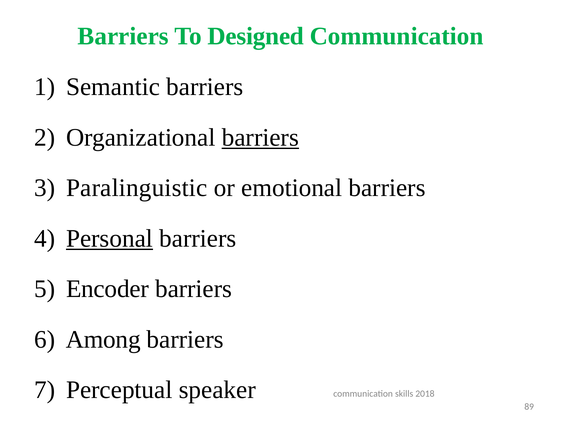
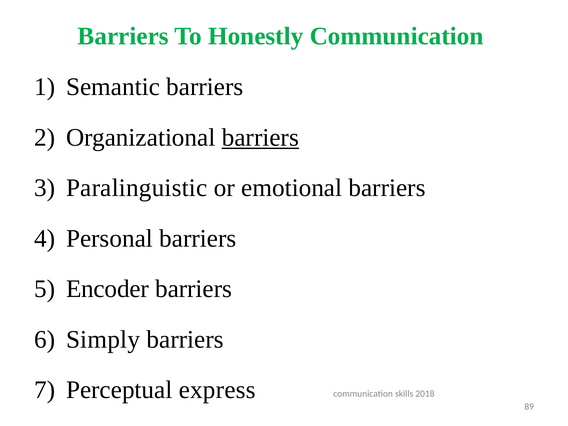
Designed: Designed -> Honestly (256, 36)
Personal underline: present -> none (109, 238)
Among: Among -> Simply (103, 339)
speaker: speaker -> express (217, 390)
